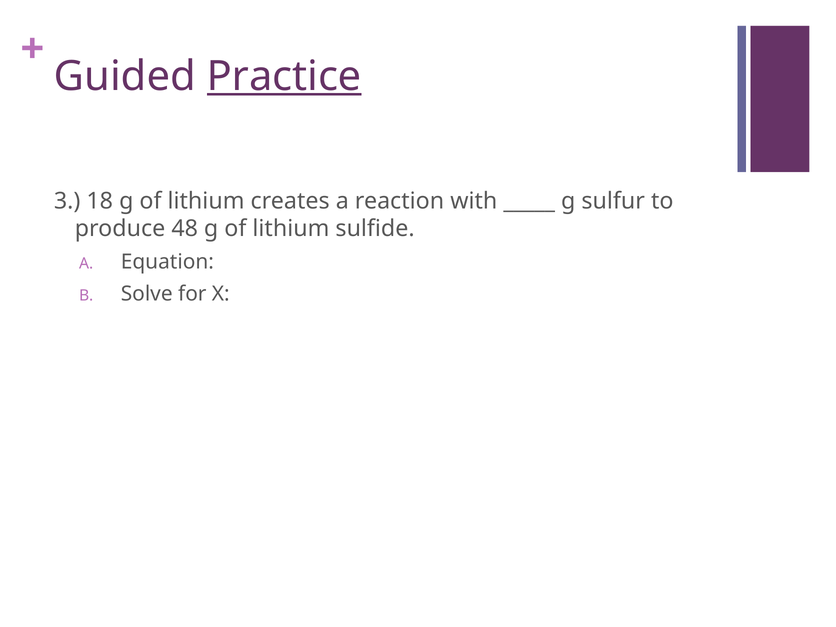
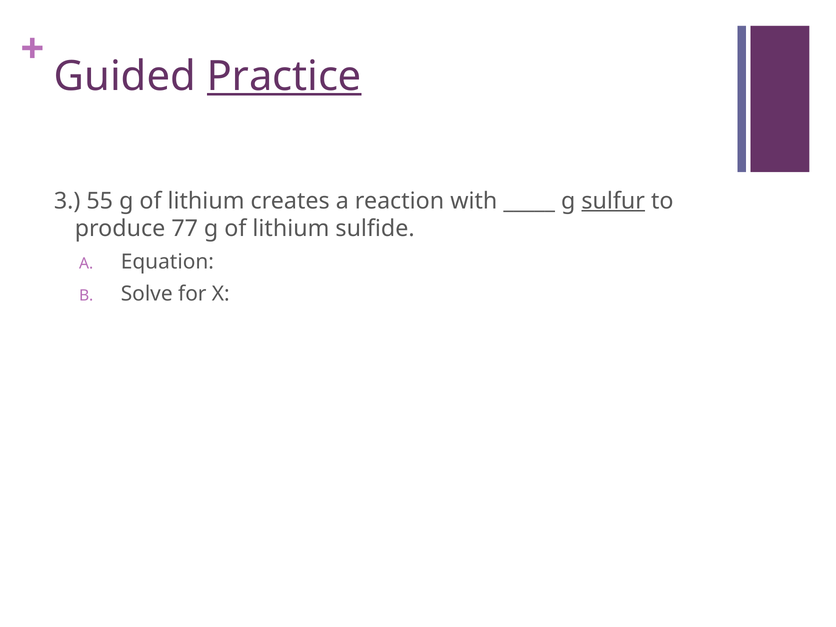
18: 18 -> 55 (100, 201)
sulfur underline: none -> present (613, 201)
48: 48 -> 77 (185, 229)
